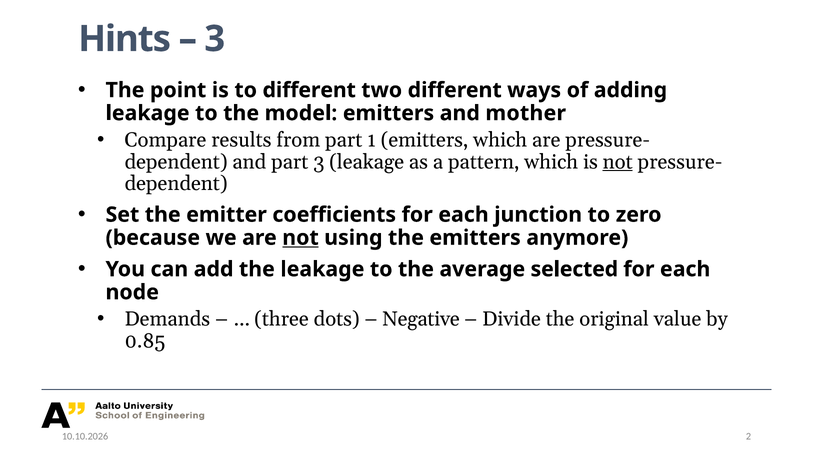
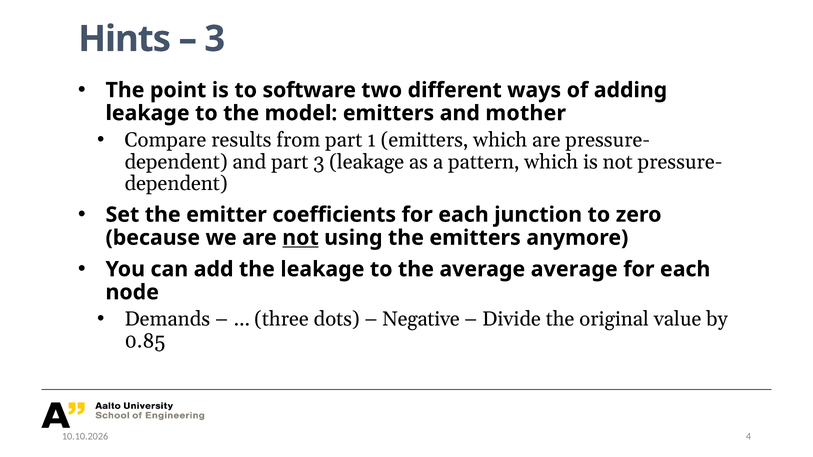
to different: different -> software (309, 90)
not underline: present -> none (618, 162)
average selected: selected -> average (574, 269)
2: 2 -> 4 (748, 437)
